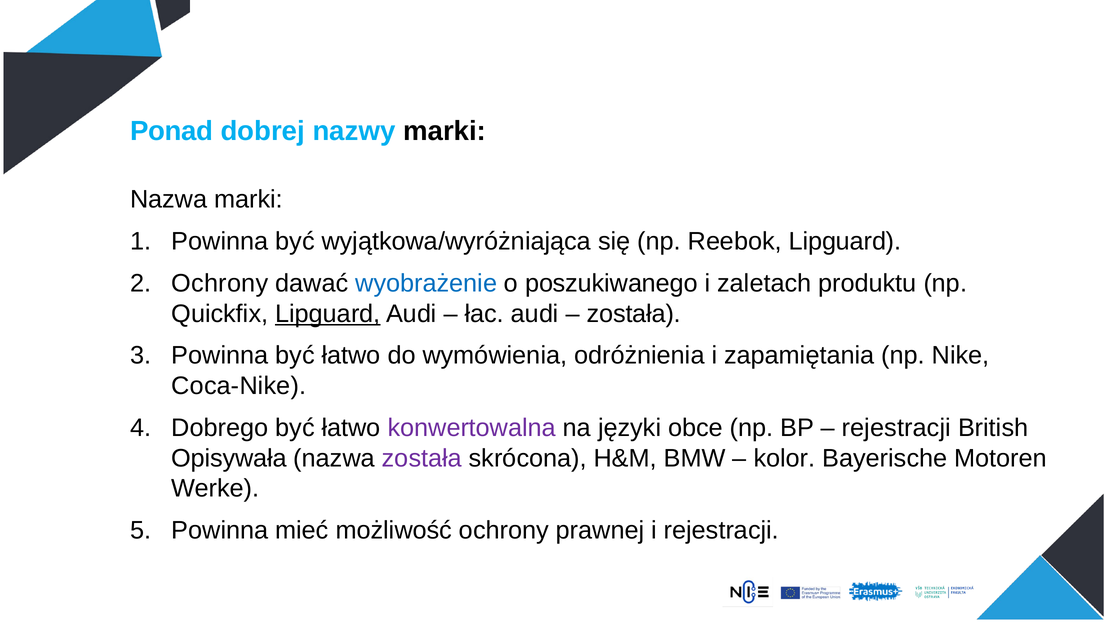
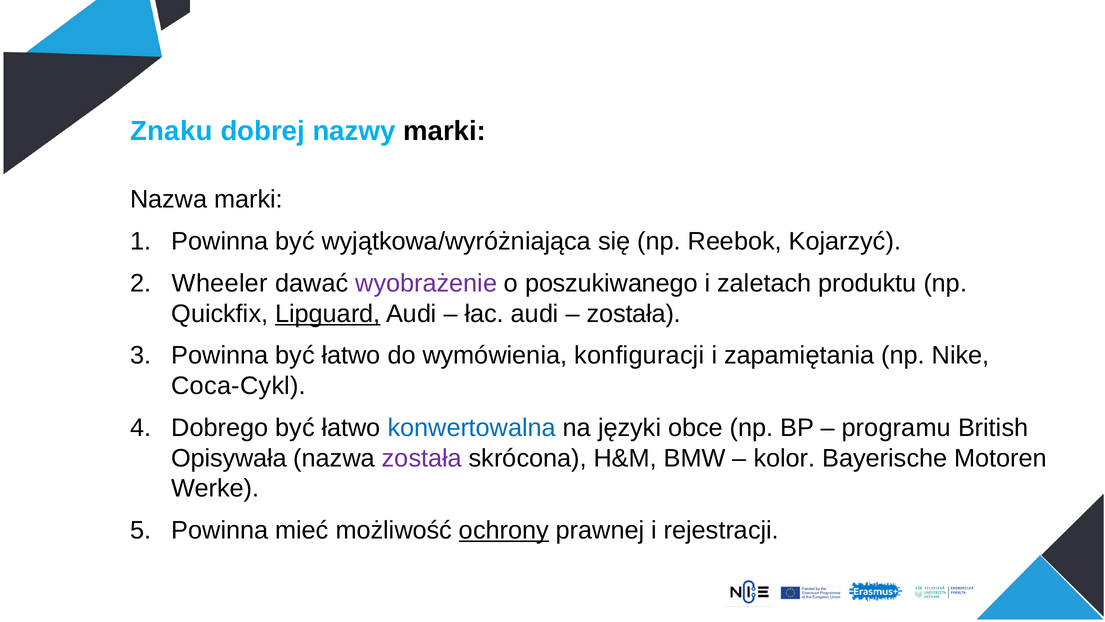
Ponad: Ponad -> Znaku (171, 131)
Reebok Lipguard: Lipguard -> Kojarzyć (845, 241)
Ochrony: Ochrony -> Wheeler (220, 283)
wyobrażenie colour: blue -> purple (426, 283)
odróżnienia: odróżnienia -> konfiguracji (639, 355)
Coca-Nike: Coca-Nike -> Coca-Cykl (239, 386)
konwertowalna colour: purple -> blue (472, 428)
rejestracji: rejestracji -> programu (896, 428)
ochrony underline: none -> present (504, 530)
